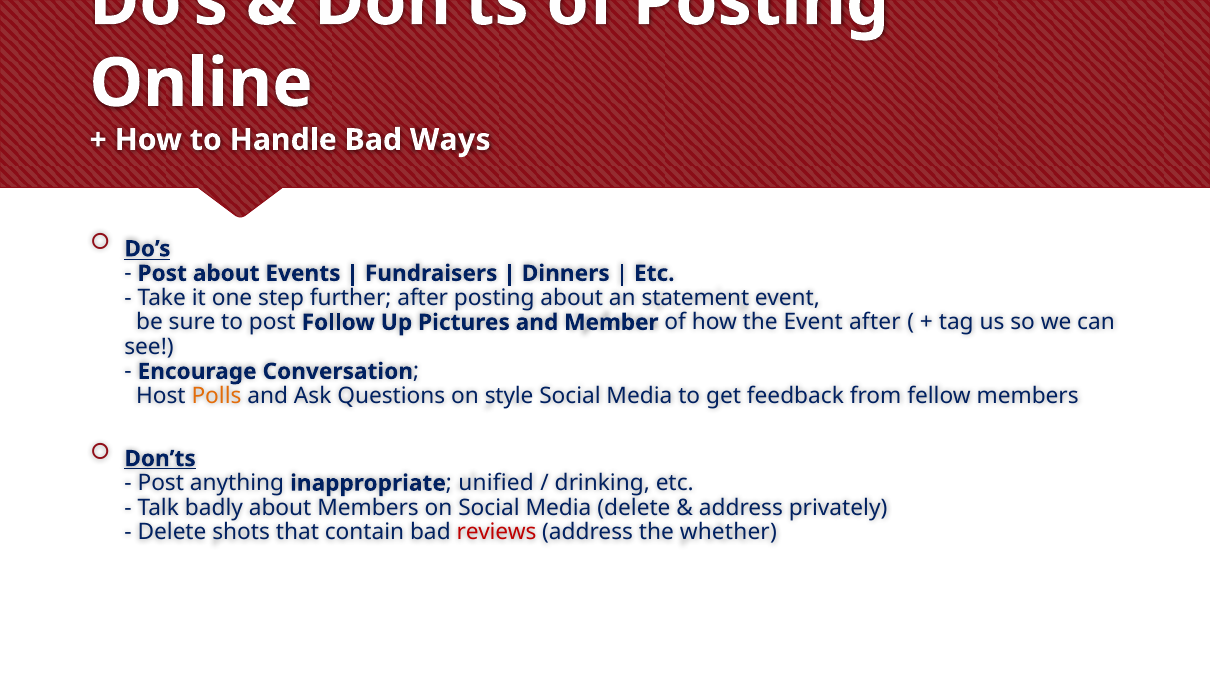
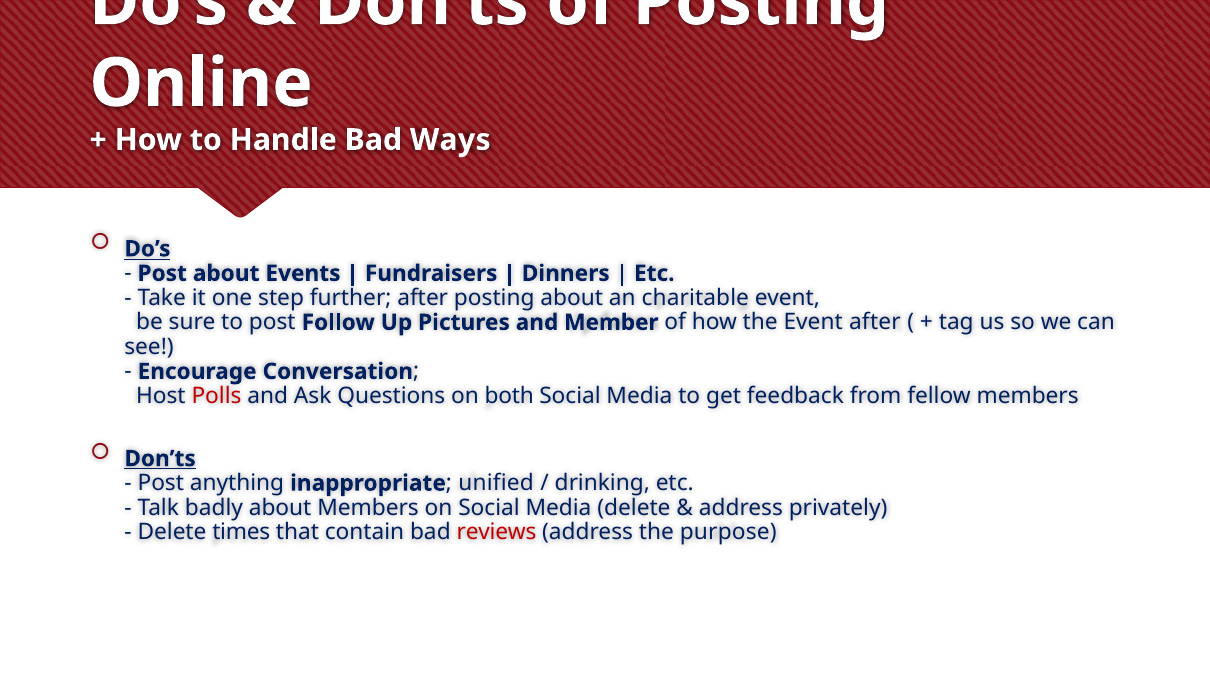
statement: statement -> charitable (695, 298)
Polls colour: orange -> red (217, 396)
style: style -> both (509, 396)
shots: shots -> times (241, 532)
whether: whether -> purpose (728, 532)
